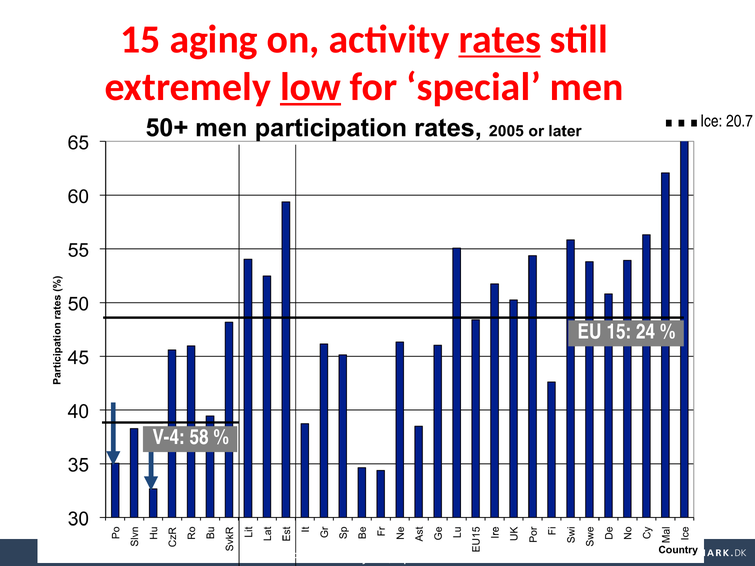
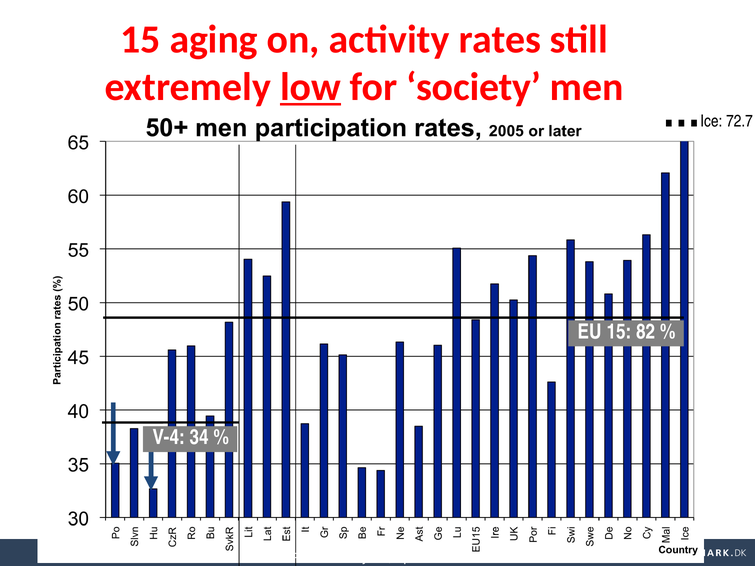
rates underline: present -> none (500, 39)
special: special -> society (474, 87)
20.7: 20.7 -> 72.7 (739, 121)
24: 24 -> 82 (646, 332)
58: 58 -> 34 (199, 438)
